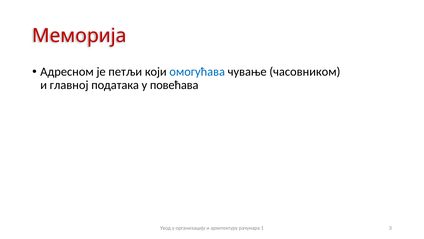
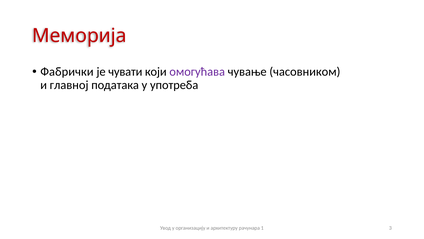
Адресном: Адресном -> Фабрички (67, 72)
петљи: петљи -> чувати (125, 72)
омогућава colour: blue -> purple (197, 72)
повећава: повећава -> употреба (174, 85)
